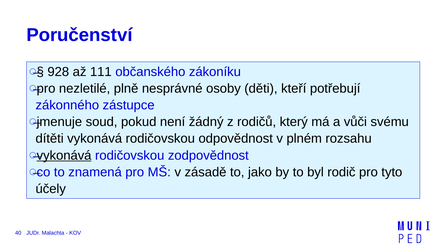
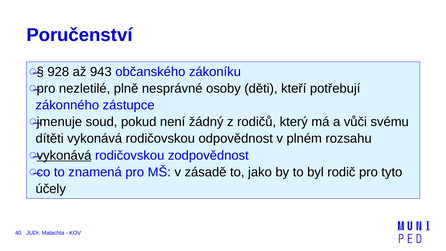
111: 111 -> 943 (101, 72)
